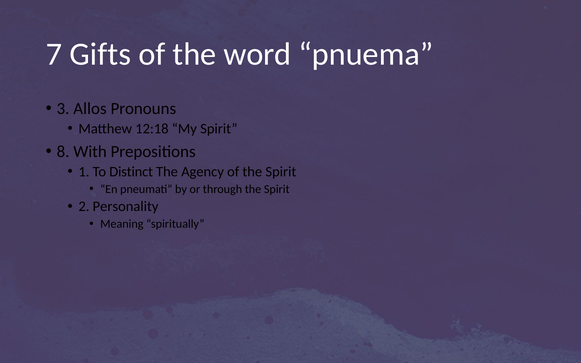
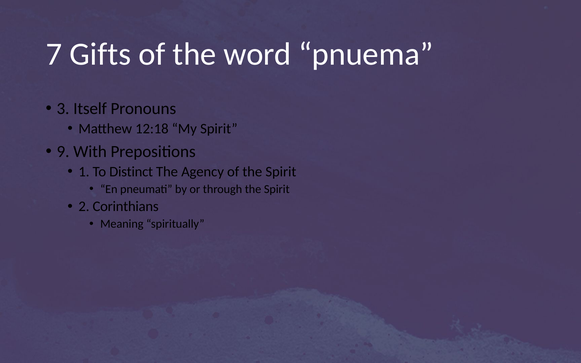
Allos: Allos -> Itself (90, 109)
8: 8 -> 9 (63, 152)
Personality: Personality -> Corinthians (126, 207)
